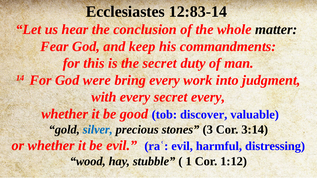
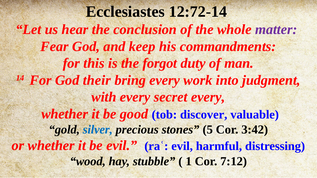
12:83-14: 12:83-14 -> 12:72-14 (198, 12)
matter colour: black -> purple (276, 30)
the secret: secret -> forgot (160, 63)
were: were -> their (97, 80)
3: 3 -> 5 (208, 130)
3:14: 3:14 -> 3:42 (255, 130)
1:12: 1:12 -> 7:12 (234, 162)
